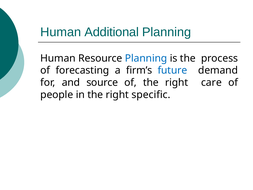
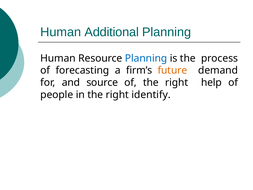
future colour: blue -> orange (172, 70)
care: care -> help (211, 82)
specific: specific -> identify (151, 95)
